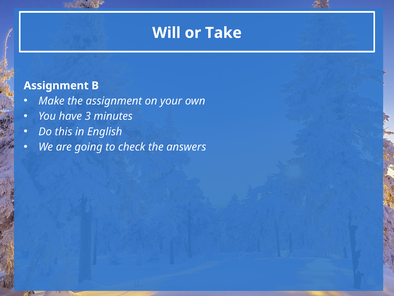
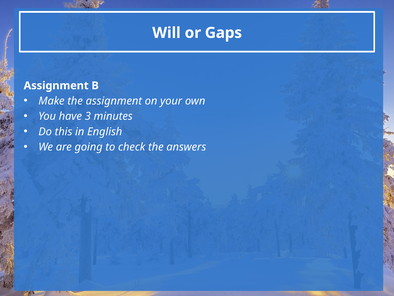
Take: Take -> Gaps (223, 33)
